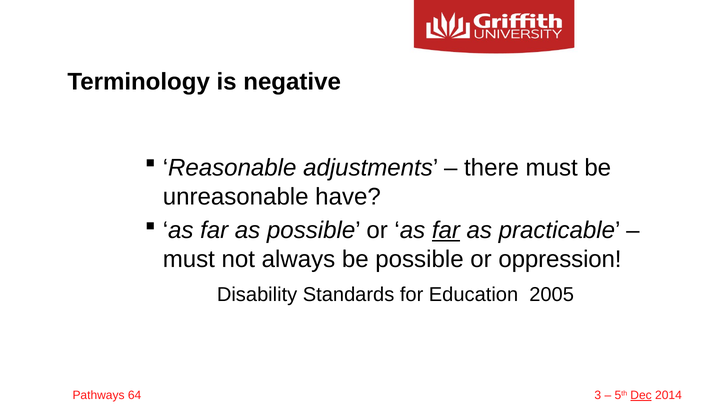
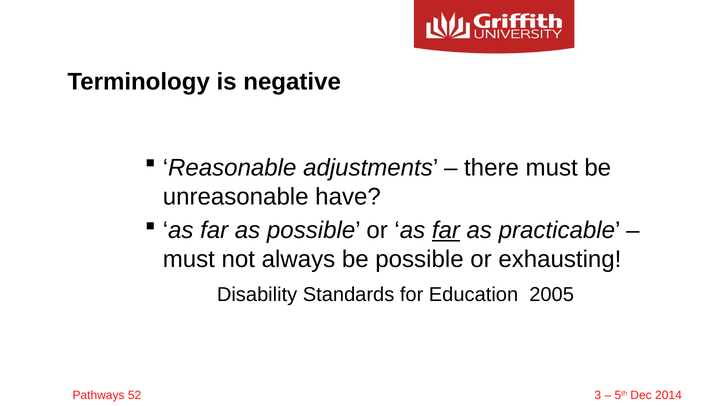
oppression: oppression -> exhausting (560, 259)
64: 64 -> 52 (135, 396)
Dec underline: present -> none (641, 396)
